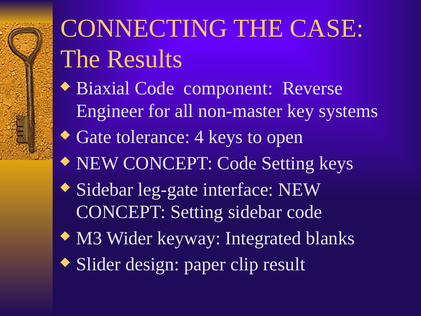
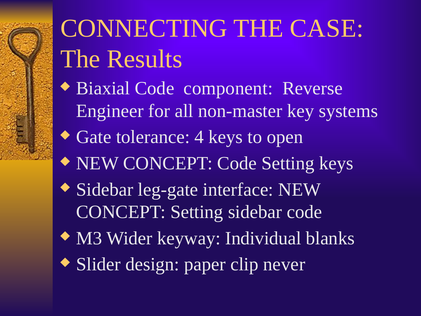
Integrated: Integrated -> Individual (263, 238)
result: result -> never (284, 264)
